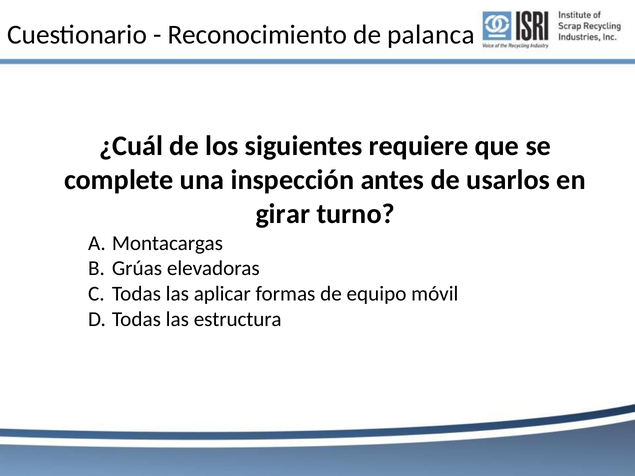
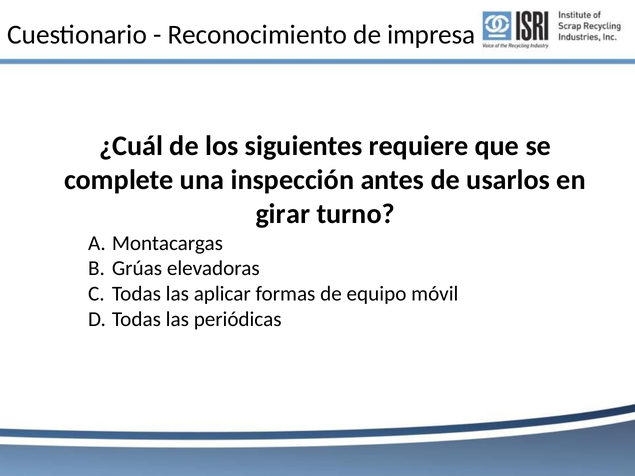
palanca: palanca -> impresa (431, 35)
estructura: estructura -> periódicas (238, 319)
